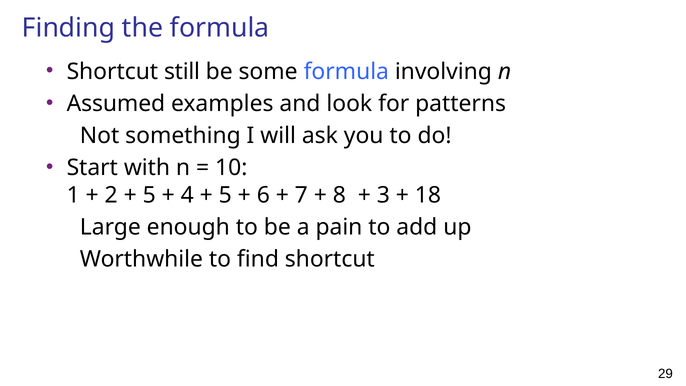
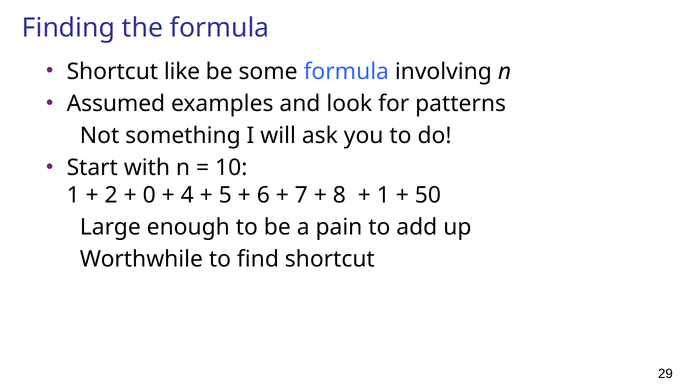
still: still -> like (182, 71)
5: 5 -> 0 (149, 195)
3: 3 -> 1 (383, 195)
18: 18 -> 50 (428, 195)
